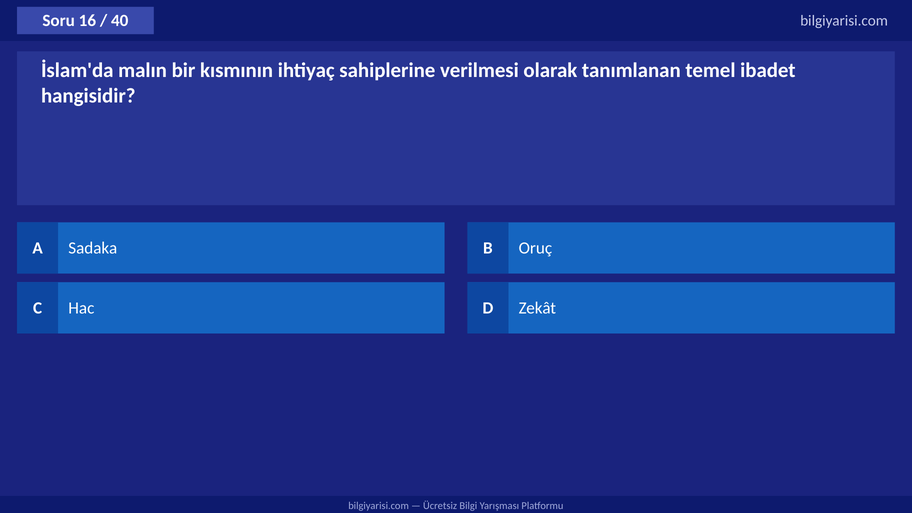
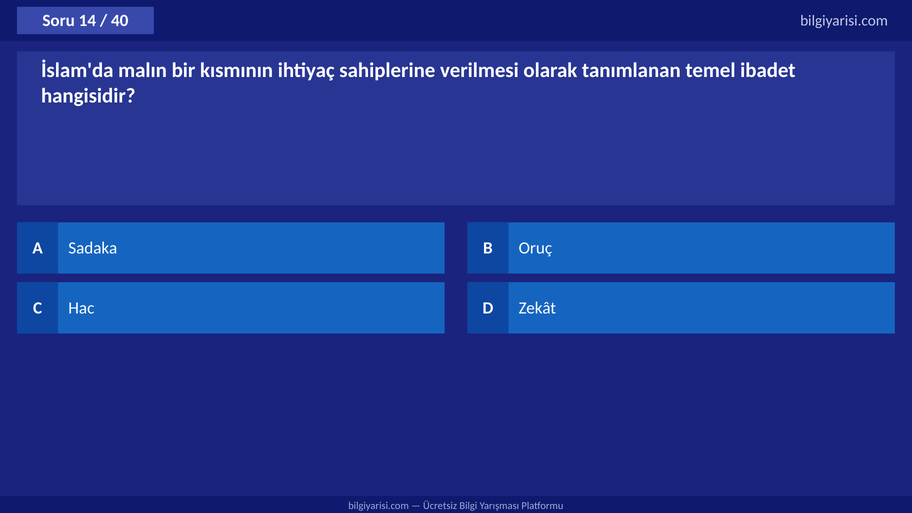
16: 16 -> 14 (87, 21)
